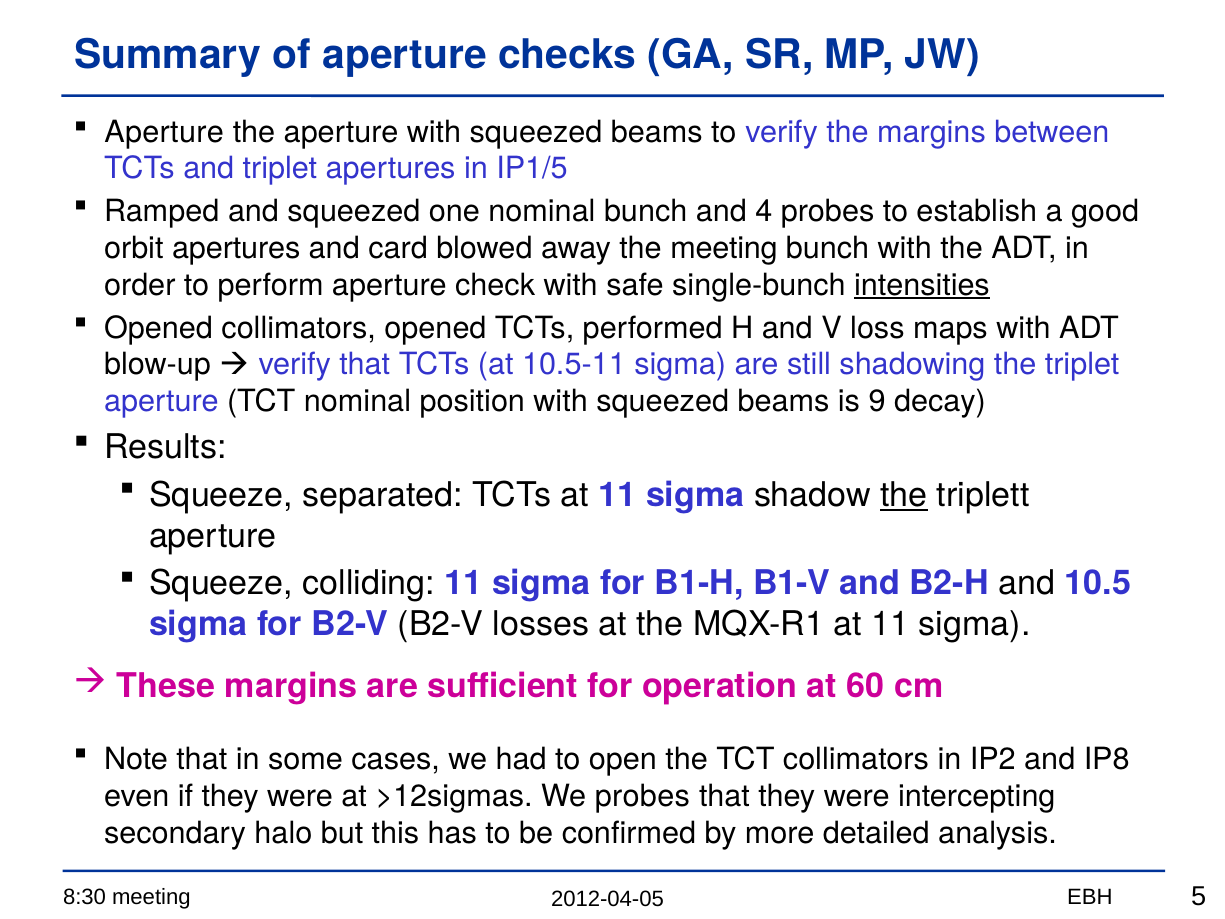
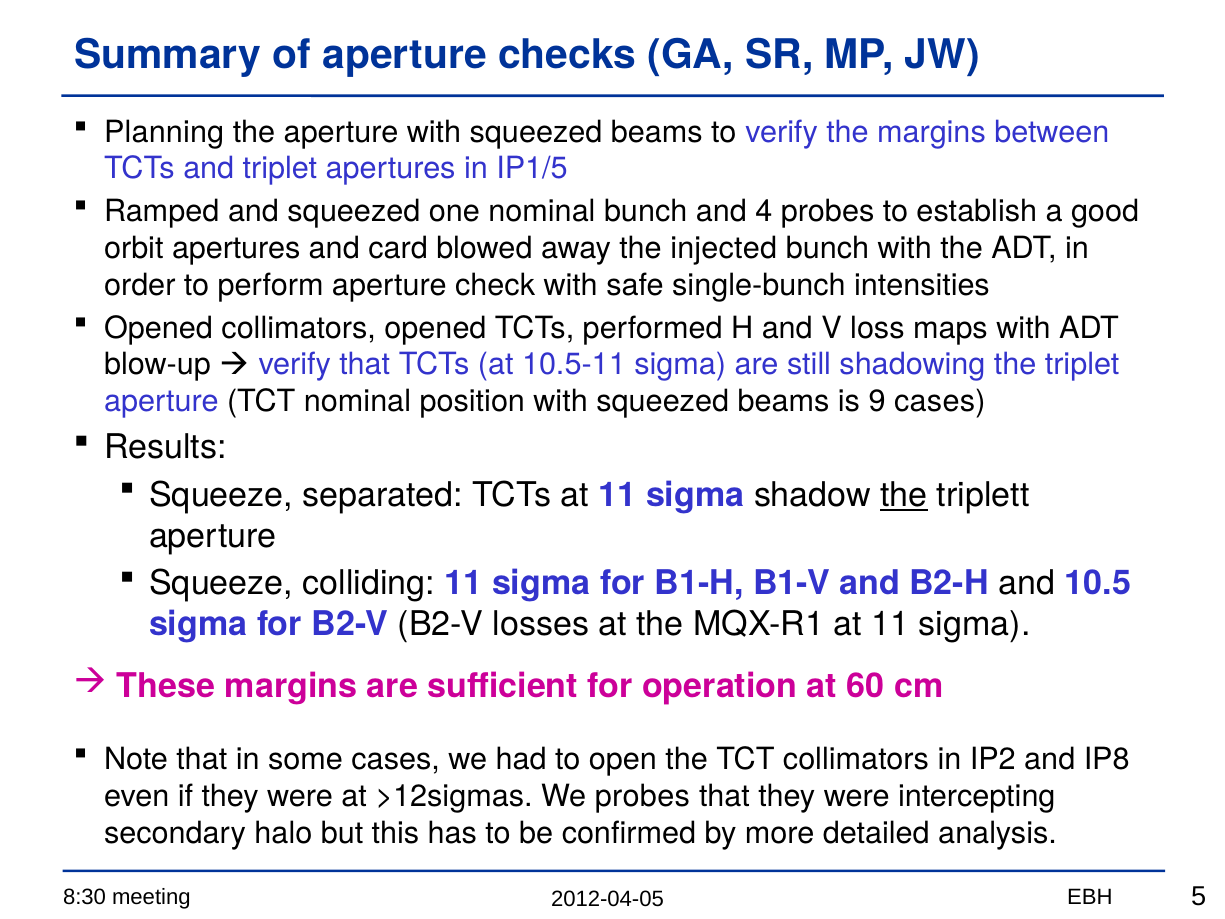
Aperture: Aperture -> Planning (164, 132)
the meeting: meeting -> injected (724, 248)
intensities underline: present -> none (922, 285)
9 decay: decay -> cases (940, 401)
